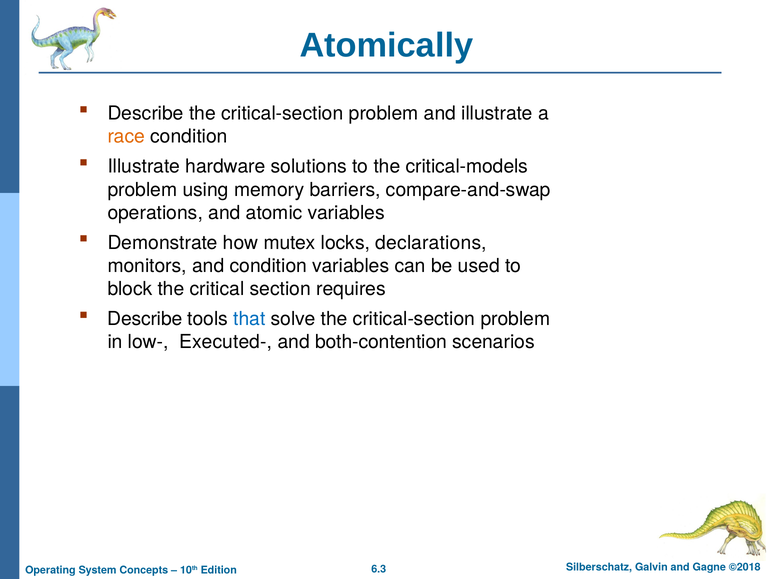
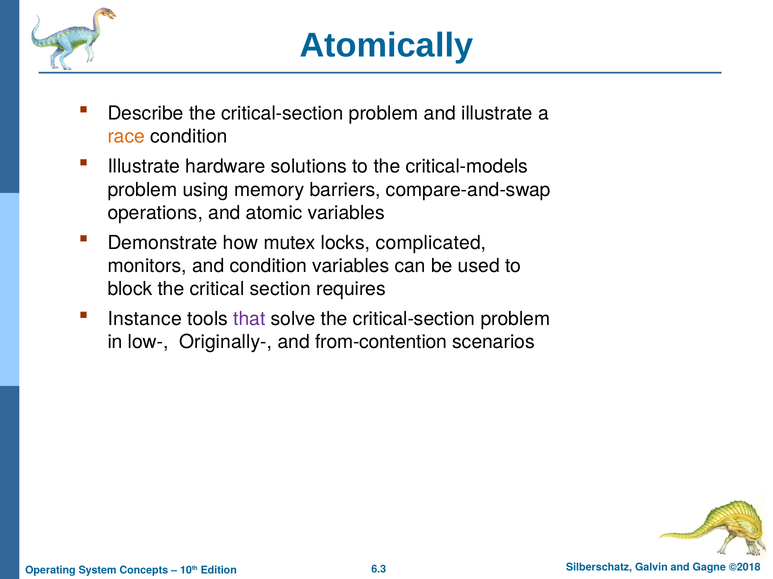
declarations: declarations -> complicated (431, 243)
Describe: Describe -> Instance (145, 319)
that colour: blue -> purple (249, 319)
Executed-: Executed- -> Originally- (226, 343)
both-contention: both-contention -> from-contention (381, 343)
